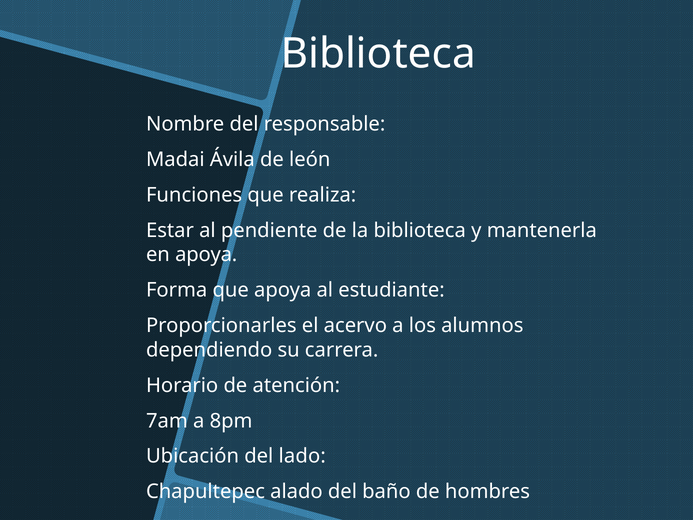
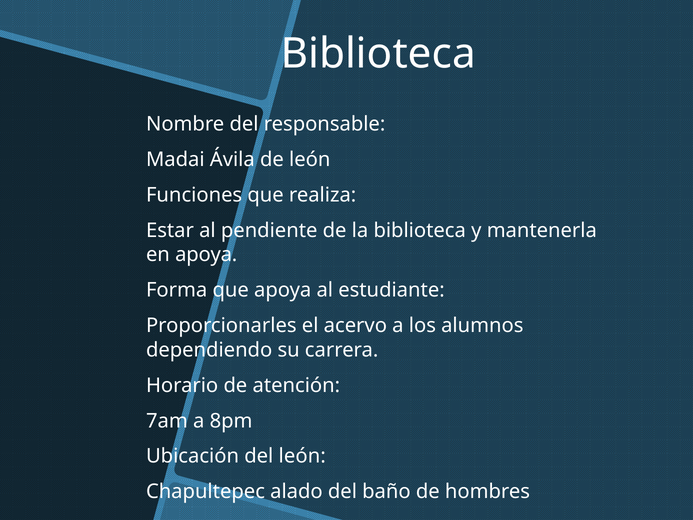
del lado: lado -> león (302, 456)
